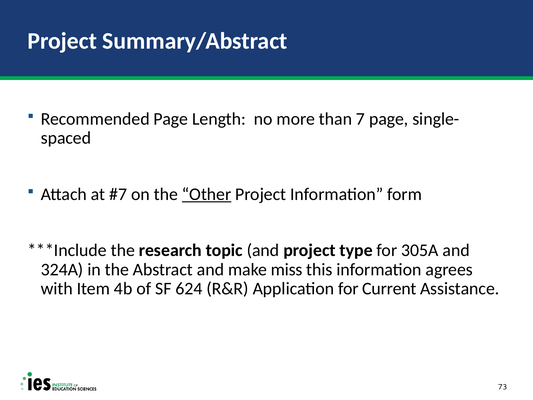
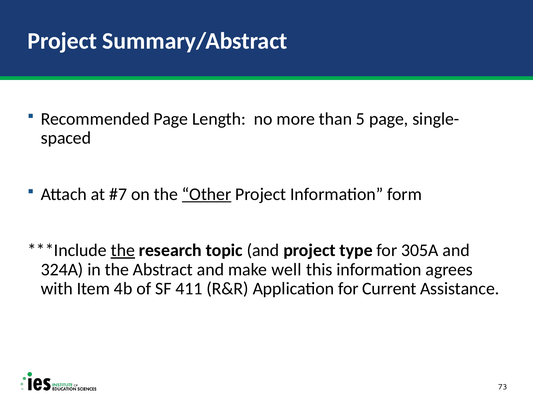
7: 7 -> 5 (360, 119)
the underline: none -> present (123, 250)
miss: miss -> well (287, 269)
624: 624 -> 411 (189, 289)
